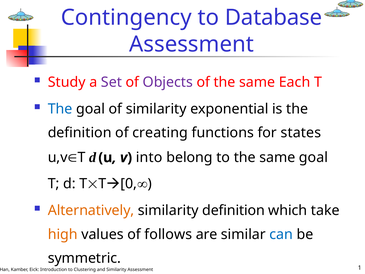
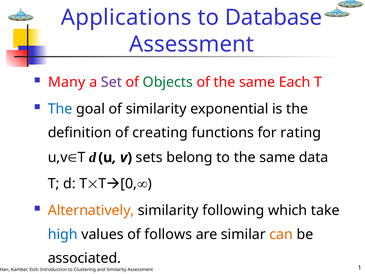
Contingency: Contingency -> Applications (126, 17)
Study: Study -> Many (67, 82)
Objects colour: purple -> green (168, 82)
states: states -> rating (301, 133)
into: into -> sets (149, 157)
same goal: goal -> data (314, 157)
similarity definition: definition -> following (233, 210)
high colour: orange -> blue (63, 234)
can colour: blue -> orange (281, 234)
symmetric: symmetric -> associated (84, 258)
